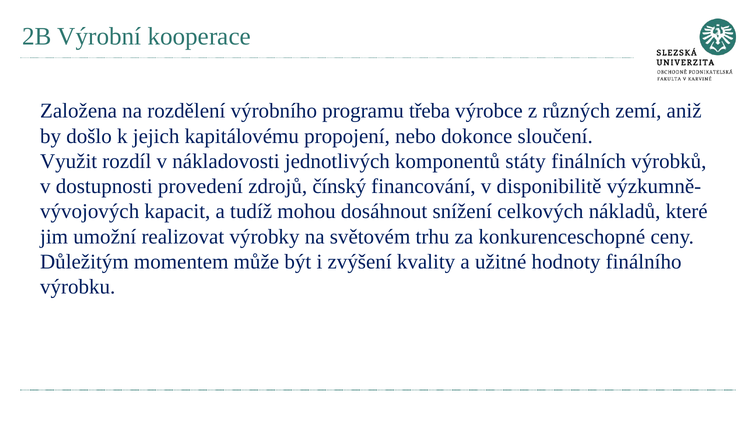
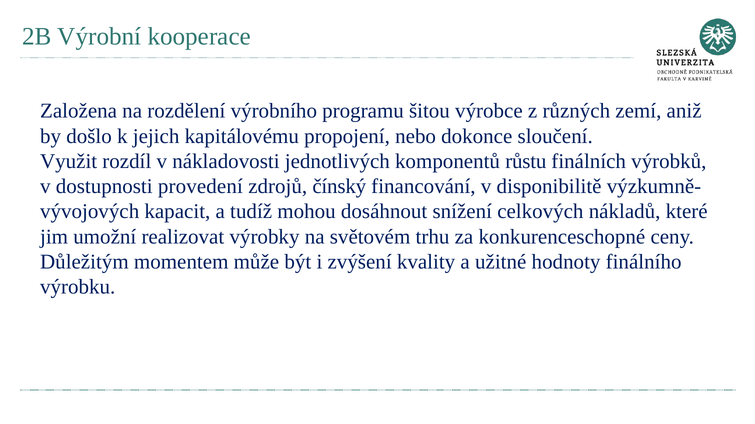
třeba: třeba -> šitou (429, 111)
státy: státy -> růstu (526, 162)
